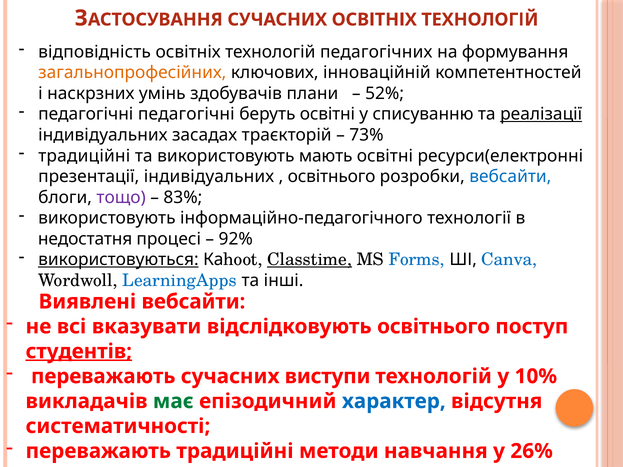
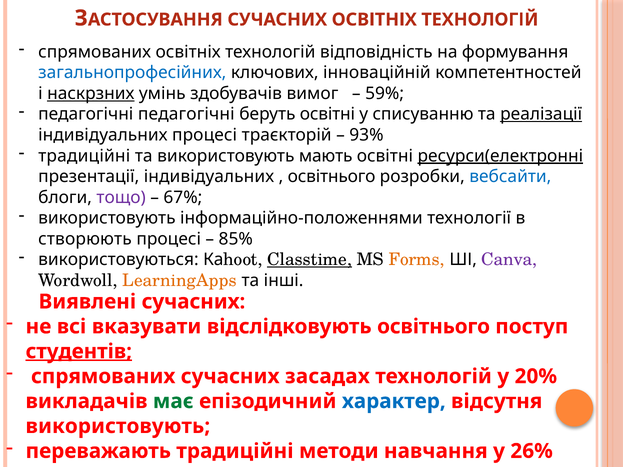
відповідність: відповідність -> спрямованих (95, 52)
педагогічних: педагогічних -> відповідність (376, 52)
загальнопрофесійних colour: orange -> blue (132, 73)
наскрзних underline: none -> present (91, 94)
плани: плани -> вимог (312, 94)
52%: 52% -> 59% (385, 94)
індивідуальних засадах: засадах -> процесі (205, 135)
73%: 73% -> 93% (366, 135)
ресурси(електронні underline: none -> present (500, 156)
83%: 83% -> 67% (183, 197)
інформаційно-педагогічного: інформаційно-педагогічного -> інформаційно-положеннями (301, 218)
недостатня: недостатня -> створюють (85, 239)
92%: 92% -> 85% (236, 239)
використовуються underline: present -> none (118, 260)
Forms colour: blue -> orange (417, 260)
Canva colour: blue -> purple (509, 260)
LearningApps colour: blue -> orange (180, 281)
Виявлені вебсайти: вебсайти -> сучасних (193, 302)
переважають: переважають -> спрямованих (103, 377)
виступи: виступи -> засадах (327, 377)
10%: 10% -> 20% (536, 377)
систематичності: систематичності -> використовують (118, 426)
